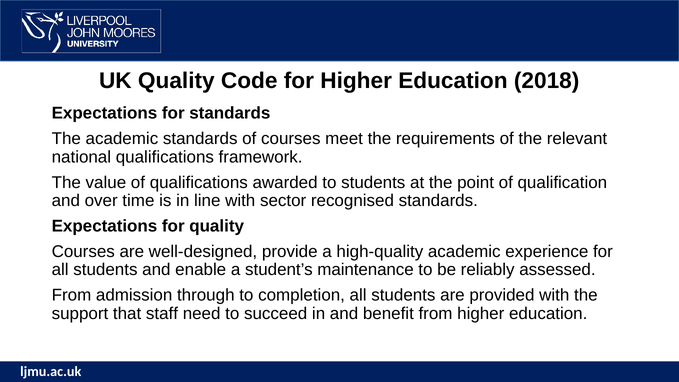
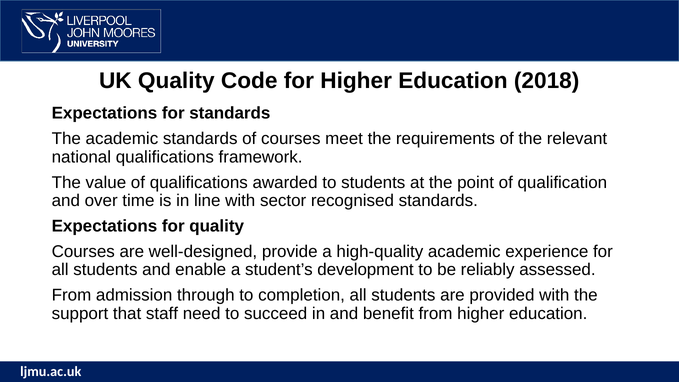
maintenance: maintenance -> development (366, 270)
